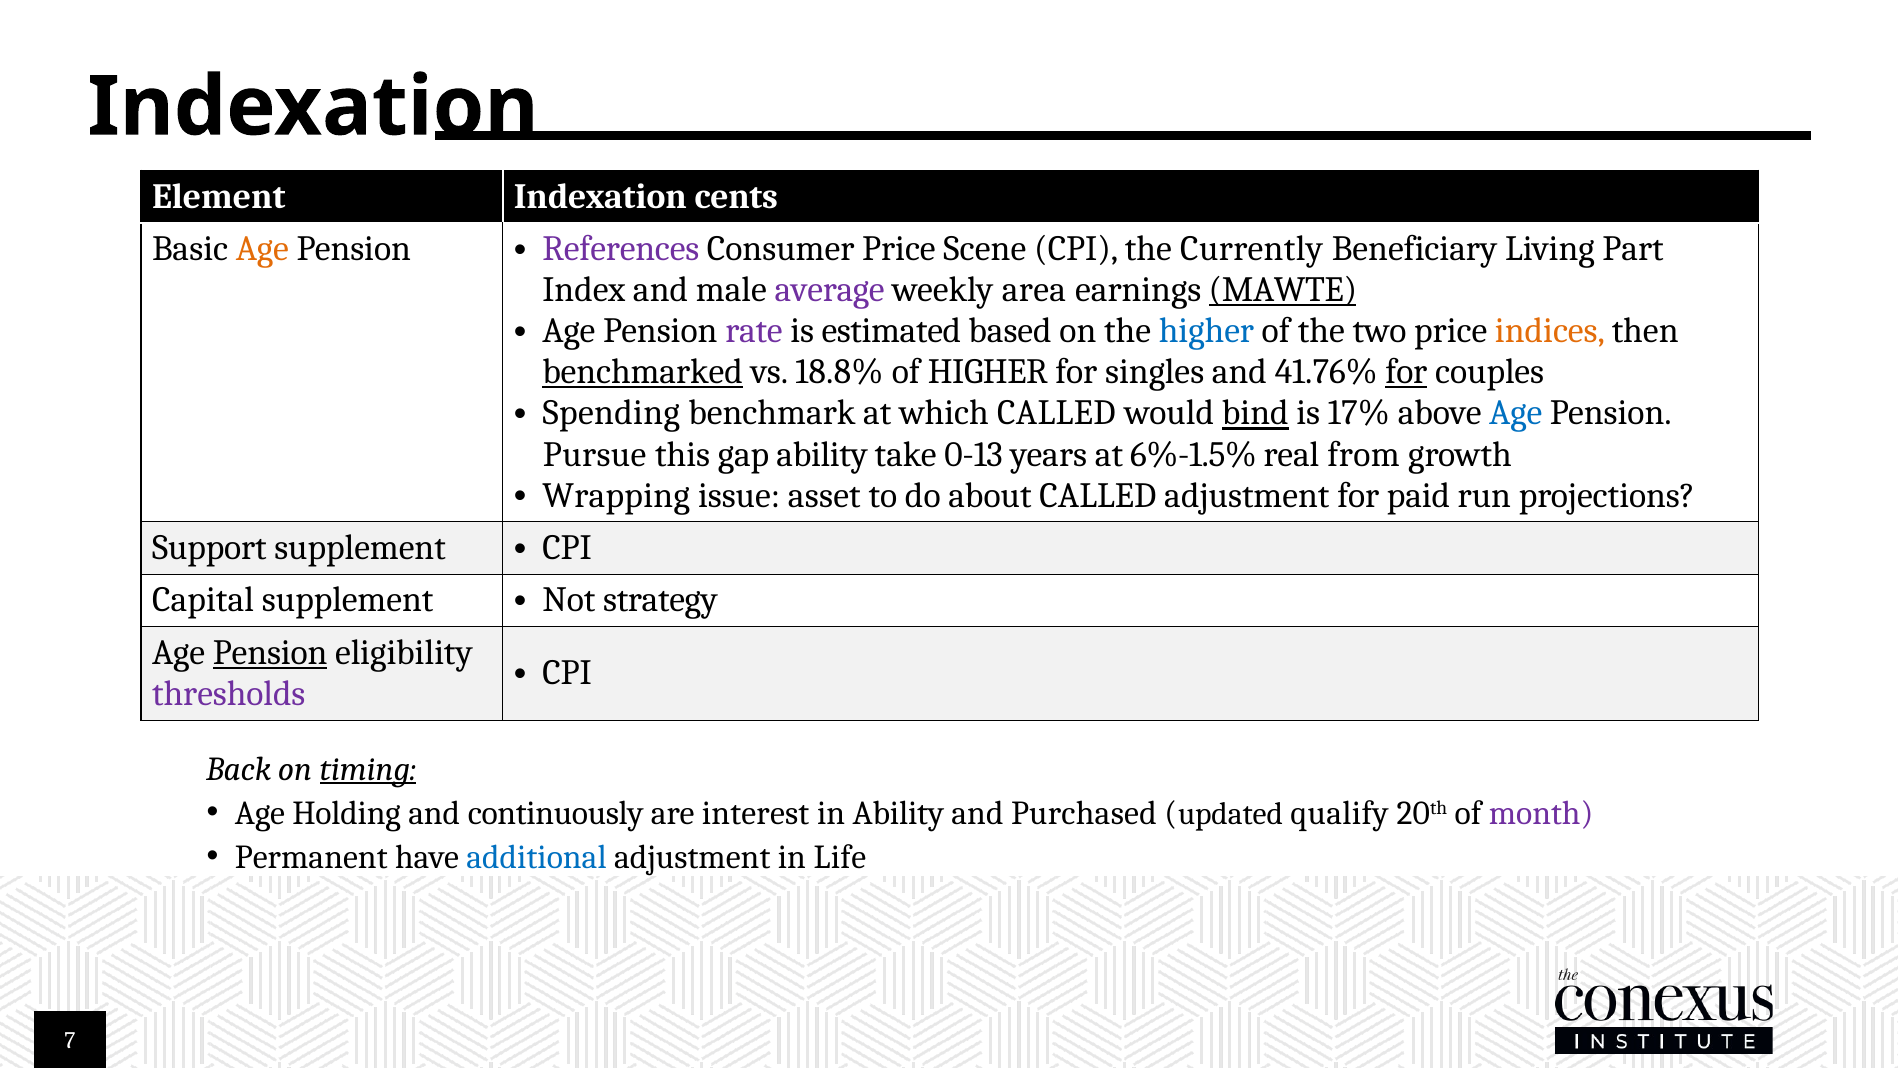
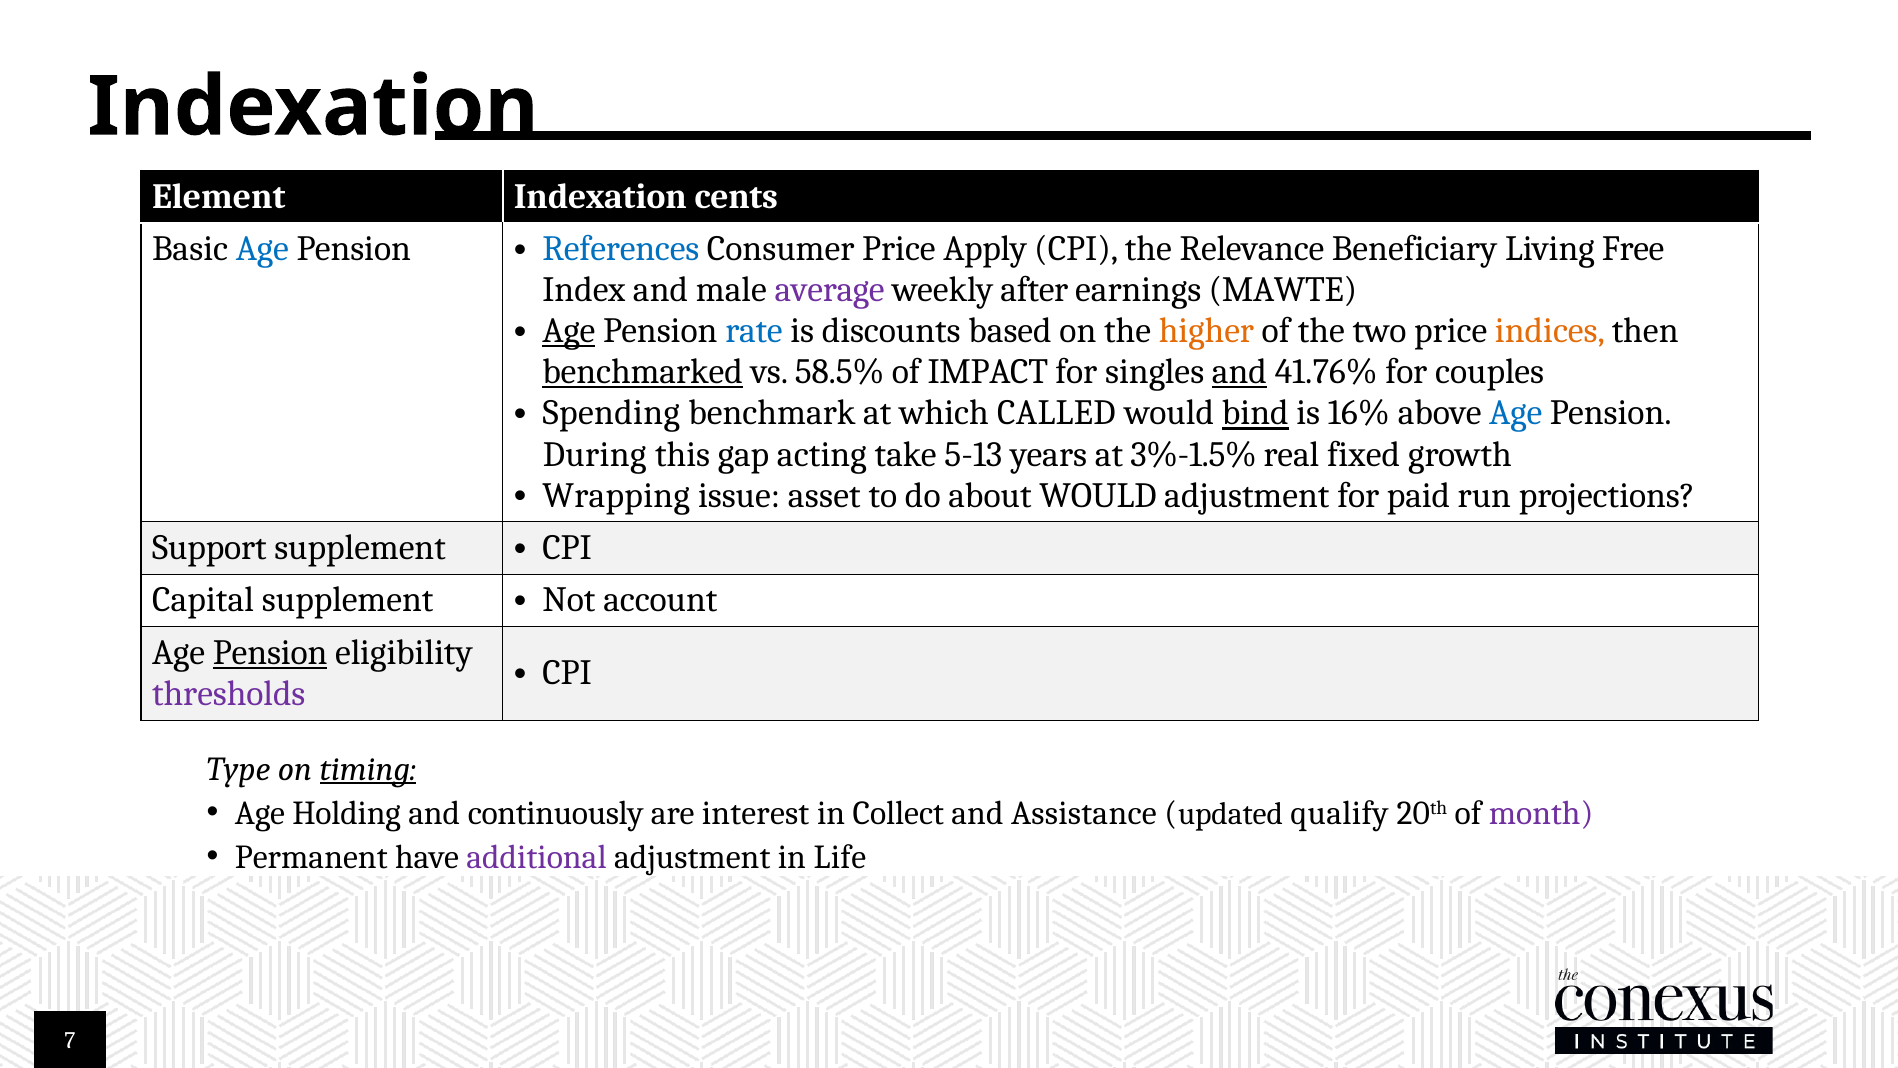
Age colour: orange -> blue (262, 249)
References colour: purple -> blue (621, 249)
Scene: Scene -> Apply (985, 249)
Currently: Currently -> Relevance (1252, 249)
Part: Part -> Free (1633, 249)
area: area -> after (1034, 290)
MAWTE underline: present -> none (1283, 290)
Age underline: none -> present (569, 331)
rate colour: purple -> blue (754, 331)
estimated: estimated -> discounts (891, 331)
higher colour: blue -> orange (1206, 331)
18.8%: 18.8% -> 58.5% (840, 372)
of HIGHER: HIGHER -> IMPACT (988, 372)
and underline: none -> present (1239, 372)
for underline: present -> none (1406, 372)
17%: 17% -> 16% (1359, 413)
Pursue: Pursue -> During (595, 454)
gap ability: ability -> acting (822, 454)
0-13: 0-13 -> 5-13 (973, 454)
6%-1.5%: 6%-1.5% -> 3%-1.5% (1194, 454)
from: from -> fixed (1364, 454)
about CALLED: CALLED -> WOULD (1098, 495)
strategy: strategy -> account (660, 600)
Back: Back -> Type (238, 769)
in Ability: Ability -> Collect (898, 813)
Purchased: Purchased -> Assistance (1084, 813)
additional colour: blue -> purple (536, 857)
